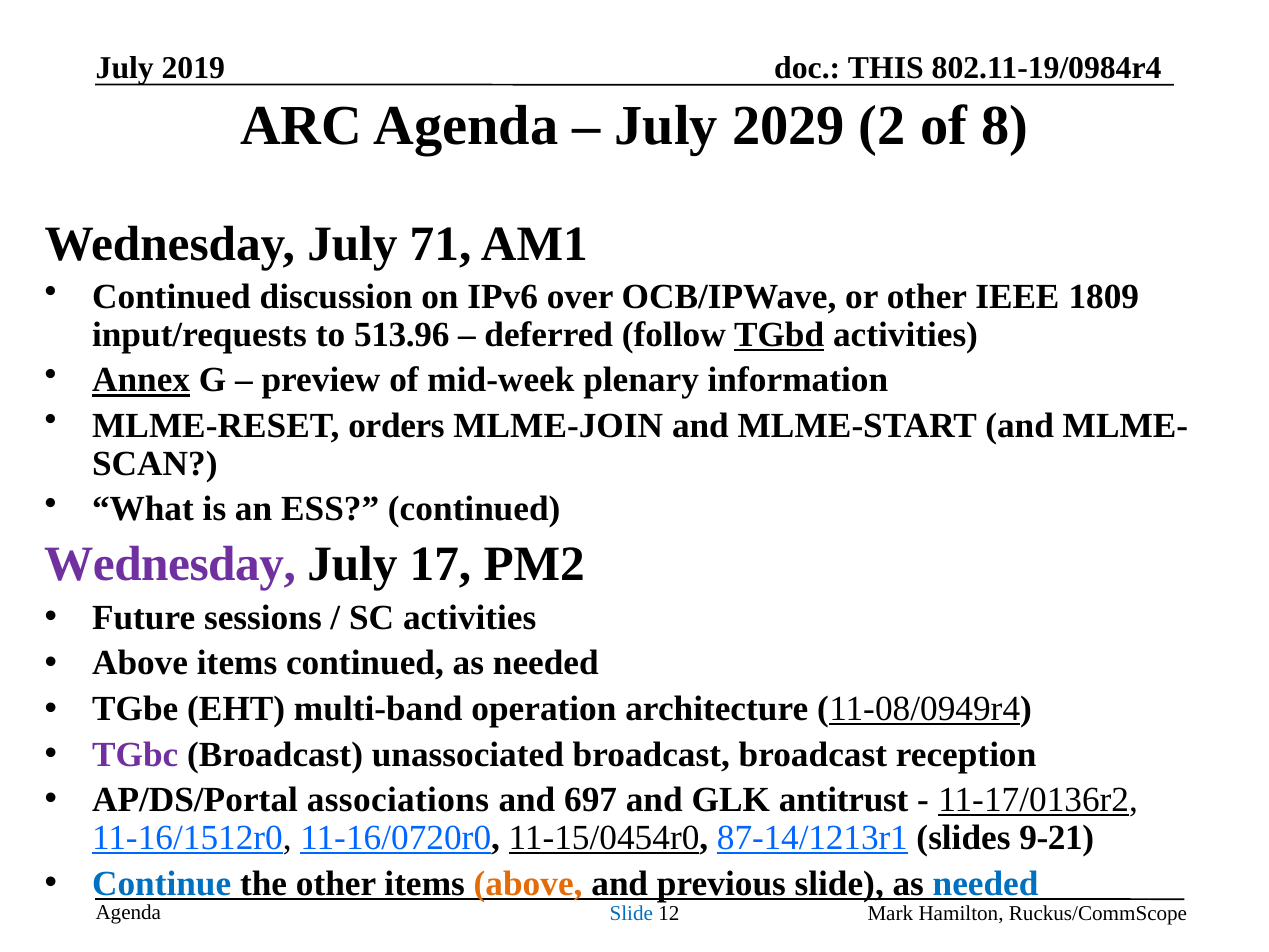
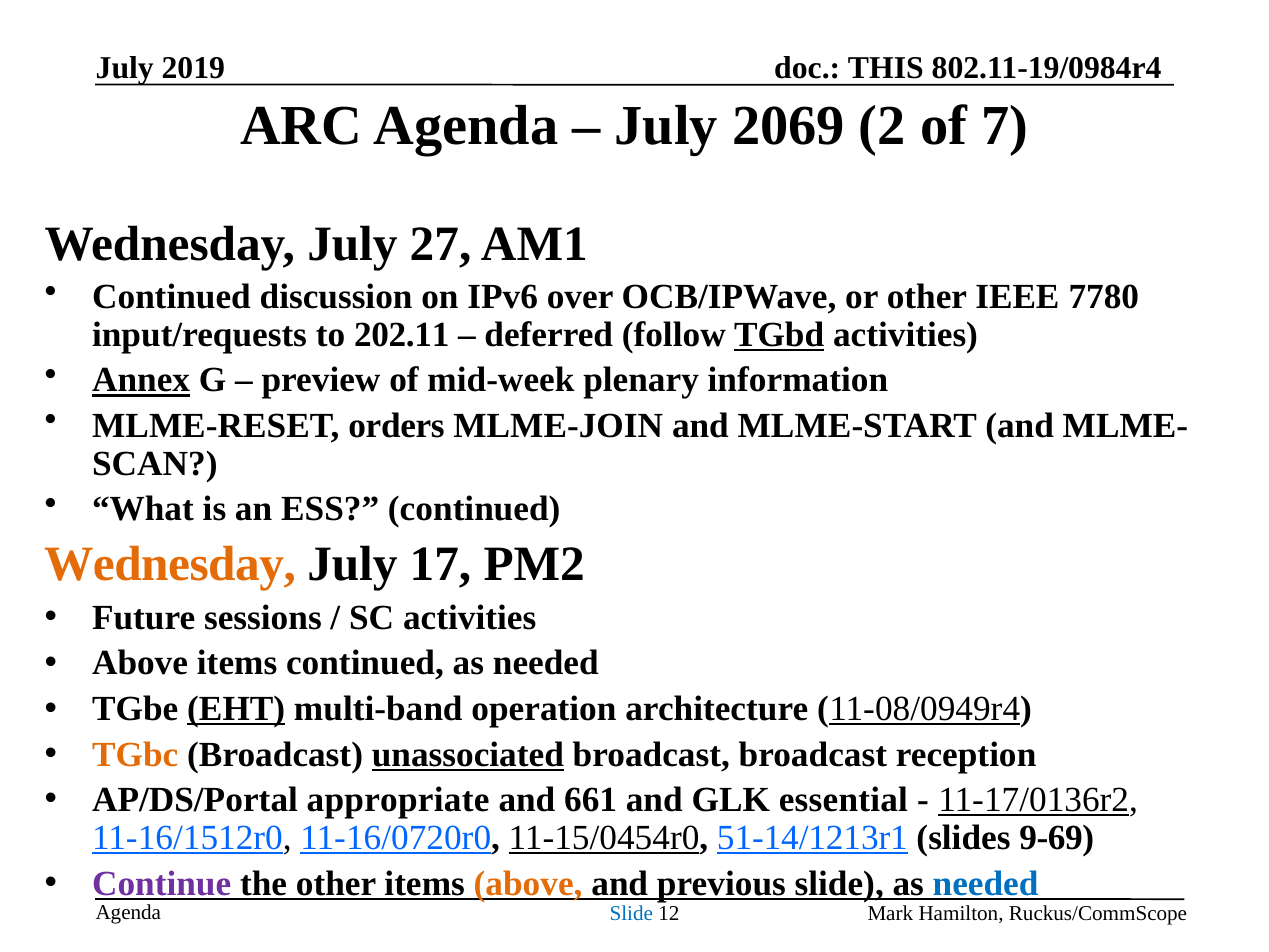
2029: 2029 -> 2069 (789, 126)
8: 8 -> 7 (1005, 126)
71: 71 -> 27 (441, 244)
1809: 1809 -> 7780 (1104, 297)
513.96: 513.96 -> 202.11 (402, 335)
Wednesday colour: purple -> orange (170, 564)
EHT underline: none -> present (236, 709)
TGbc colour: purple -> orange (135, 754)
unassociated underline: none -> present (468, 754)
associations: associations -> appropriate (398, 800)
697: 697 -> 661 (591, 800)
antitrust: antitrust -> essential (843, 800)
87-14/1213r1: 87-14/1213r1 -> 51-14/1213r1 (812, 838)
9-21: 9-21 -> 9-69 (1057, 838)
Continue colour: blue -> purple (162, 883)
